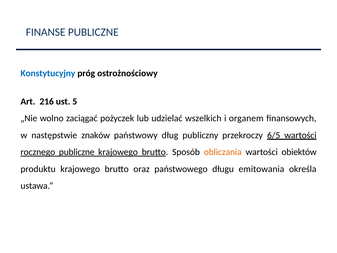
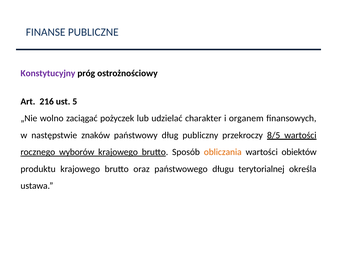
Konstytucyjny colour: blue -> purple (48, 73)
wszelkich: wszelkich -> charakter (203, 118)
6/5: 6/5 -> 8/5 (274, 135)
rocznego publiczne: publiczne -> wyborów (77, 152)
emitowania: emitowania -> terytorialnej (262, 169)
